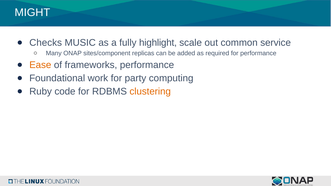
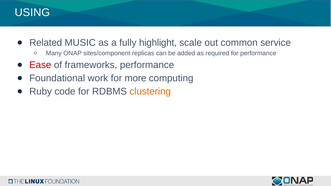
MIGHT: MIGHT -> USING (32, 12)
Checks: Checks -> Related (46, 43)
Ease colour: orange -> red (40, 65)
party: party -> more (136, 78)
